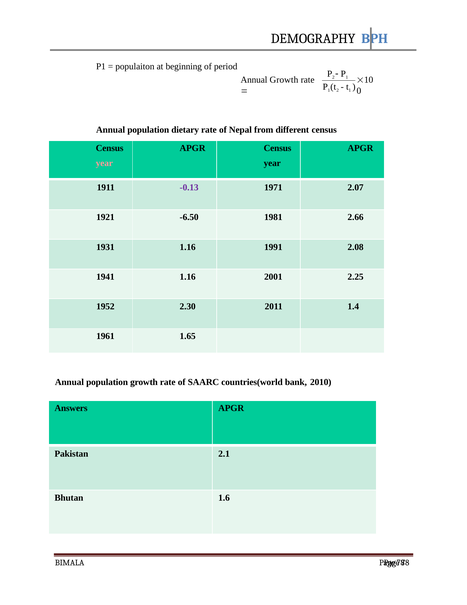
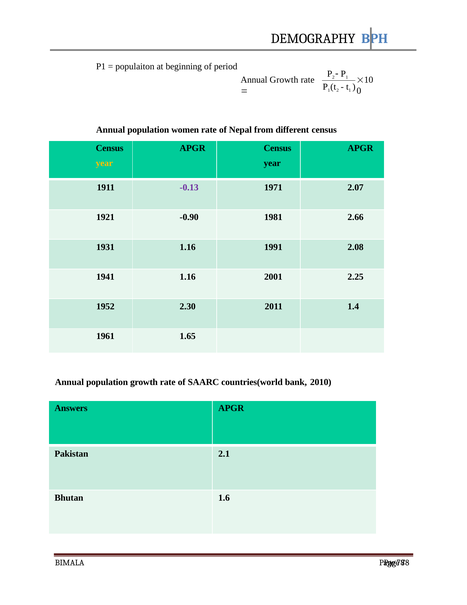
dietary: dietary -> women (185, 130)
year colour: pink -> yellow (104, 163)
-6.50: -6.50 -> -0.90 (189, 217)
